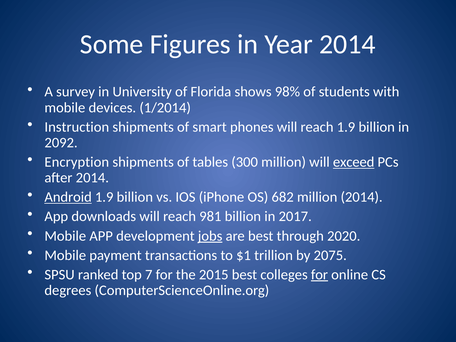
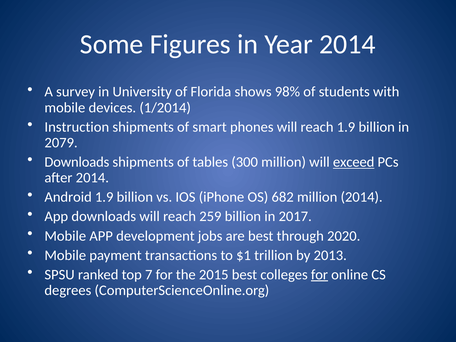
2092: 2092 -> 2079 (61, 143)
Encryption: Encryption -> Downloads (77, 162)
Android underline: present -> none (68, 197)
981: 981 -> 259 (210, 216)
jobs underline: present -> none (210, 236)
2075: 2075 -> 2013 (330, 255)
